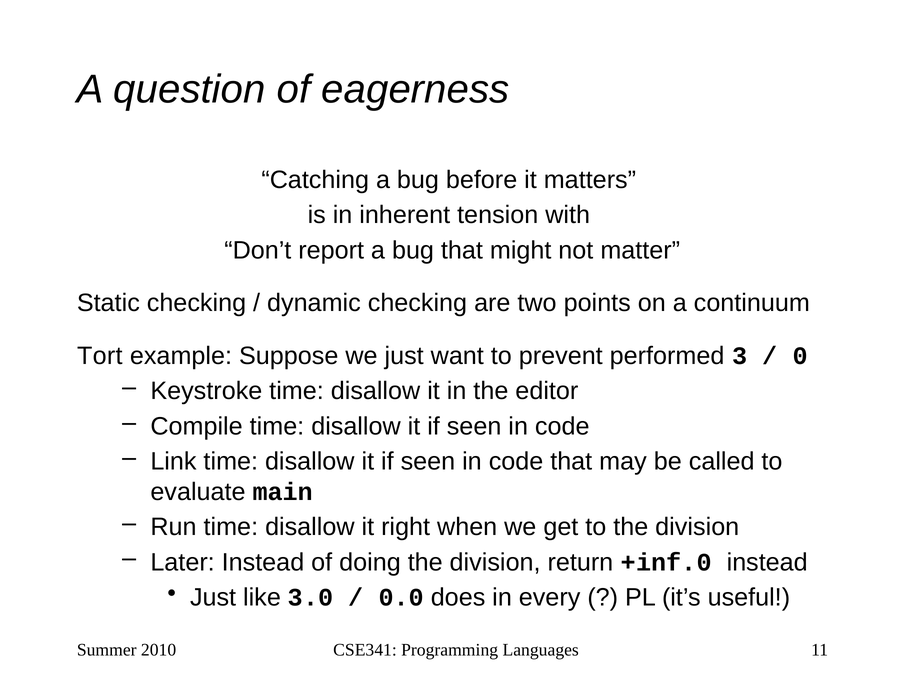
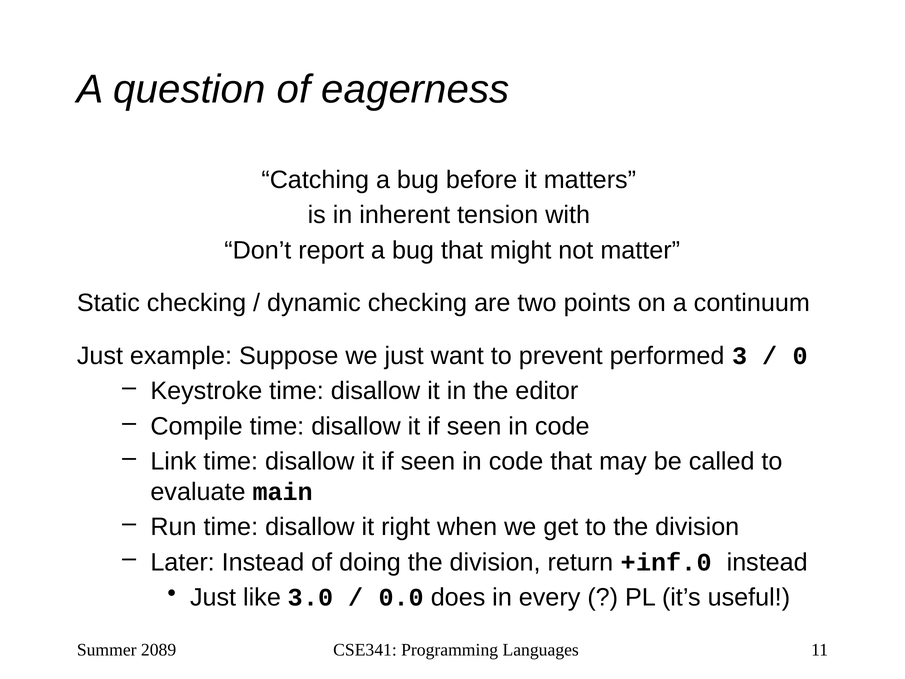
Tort: Tort -> Just (100, 356)
2010: 2010 -> 2089 (159, 650)
